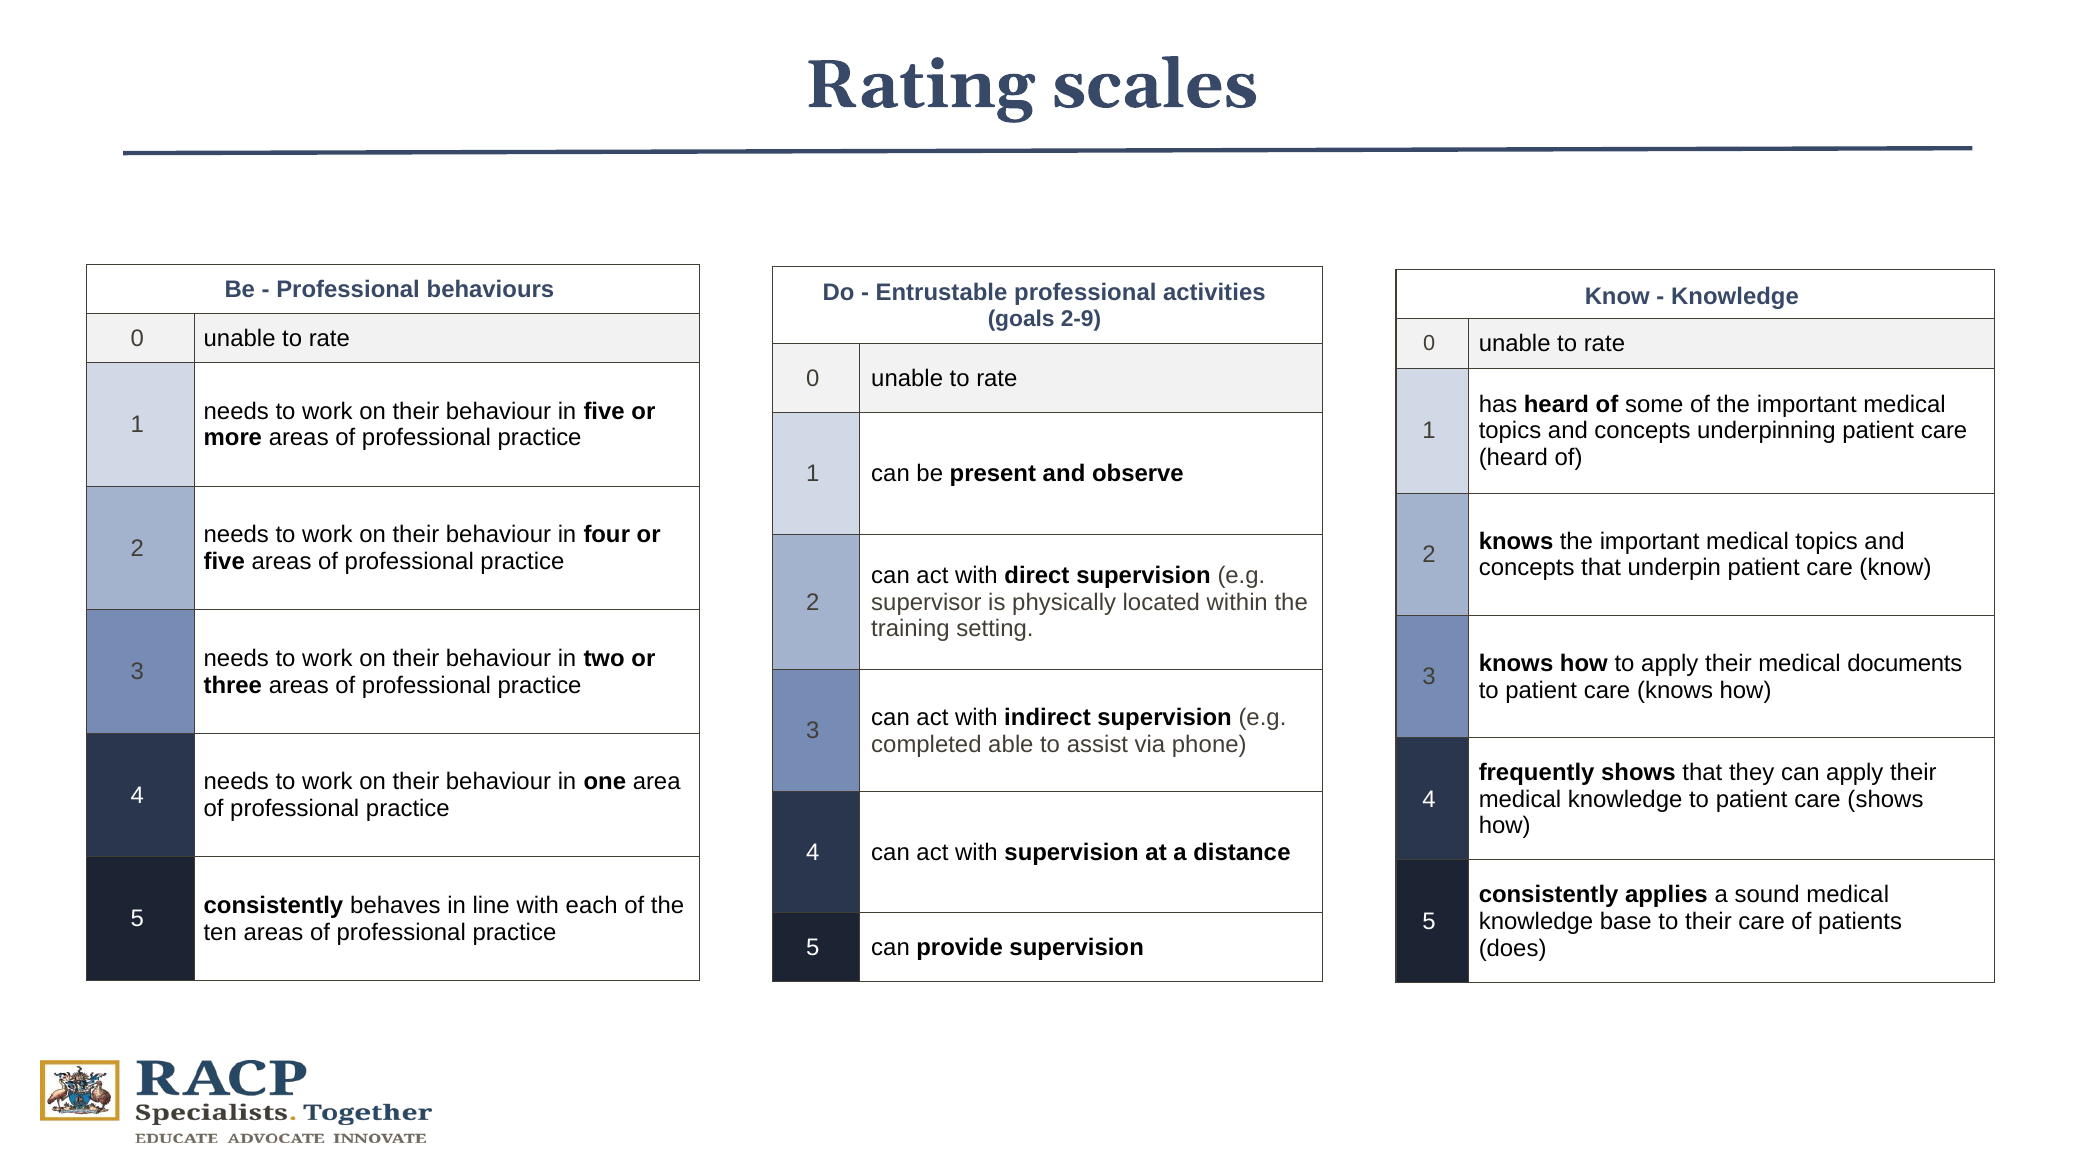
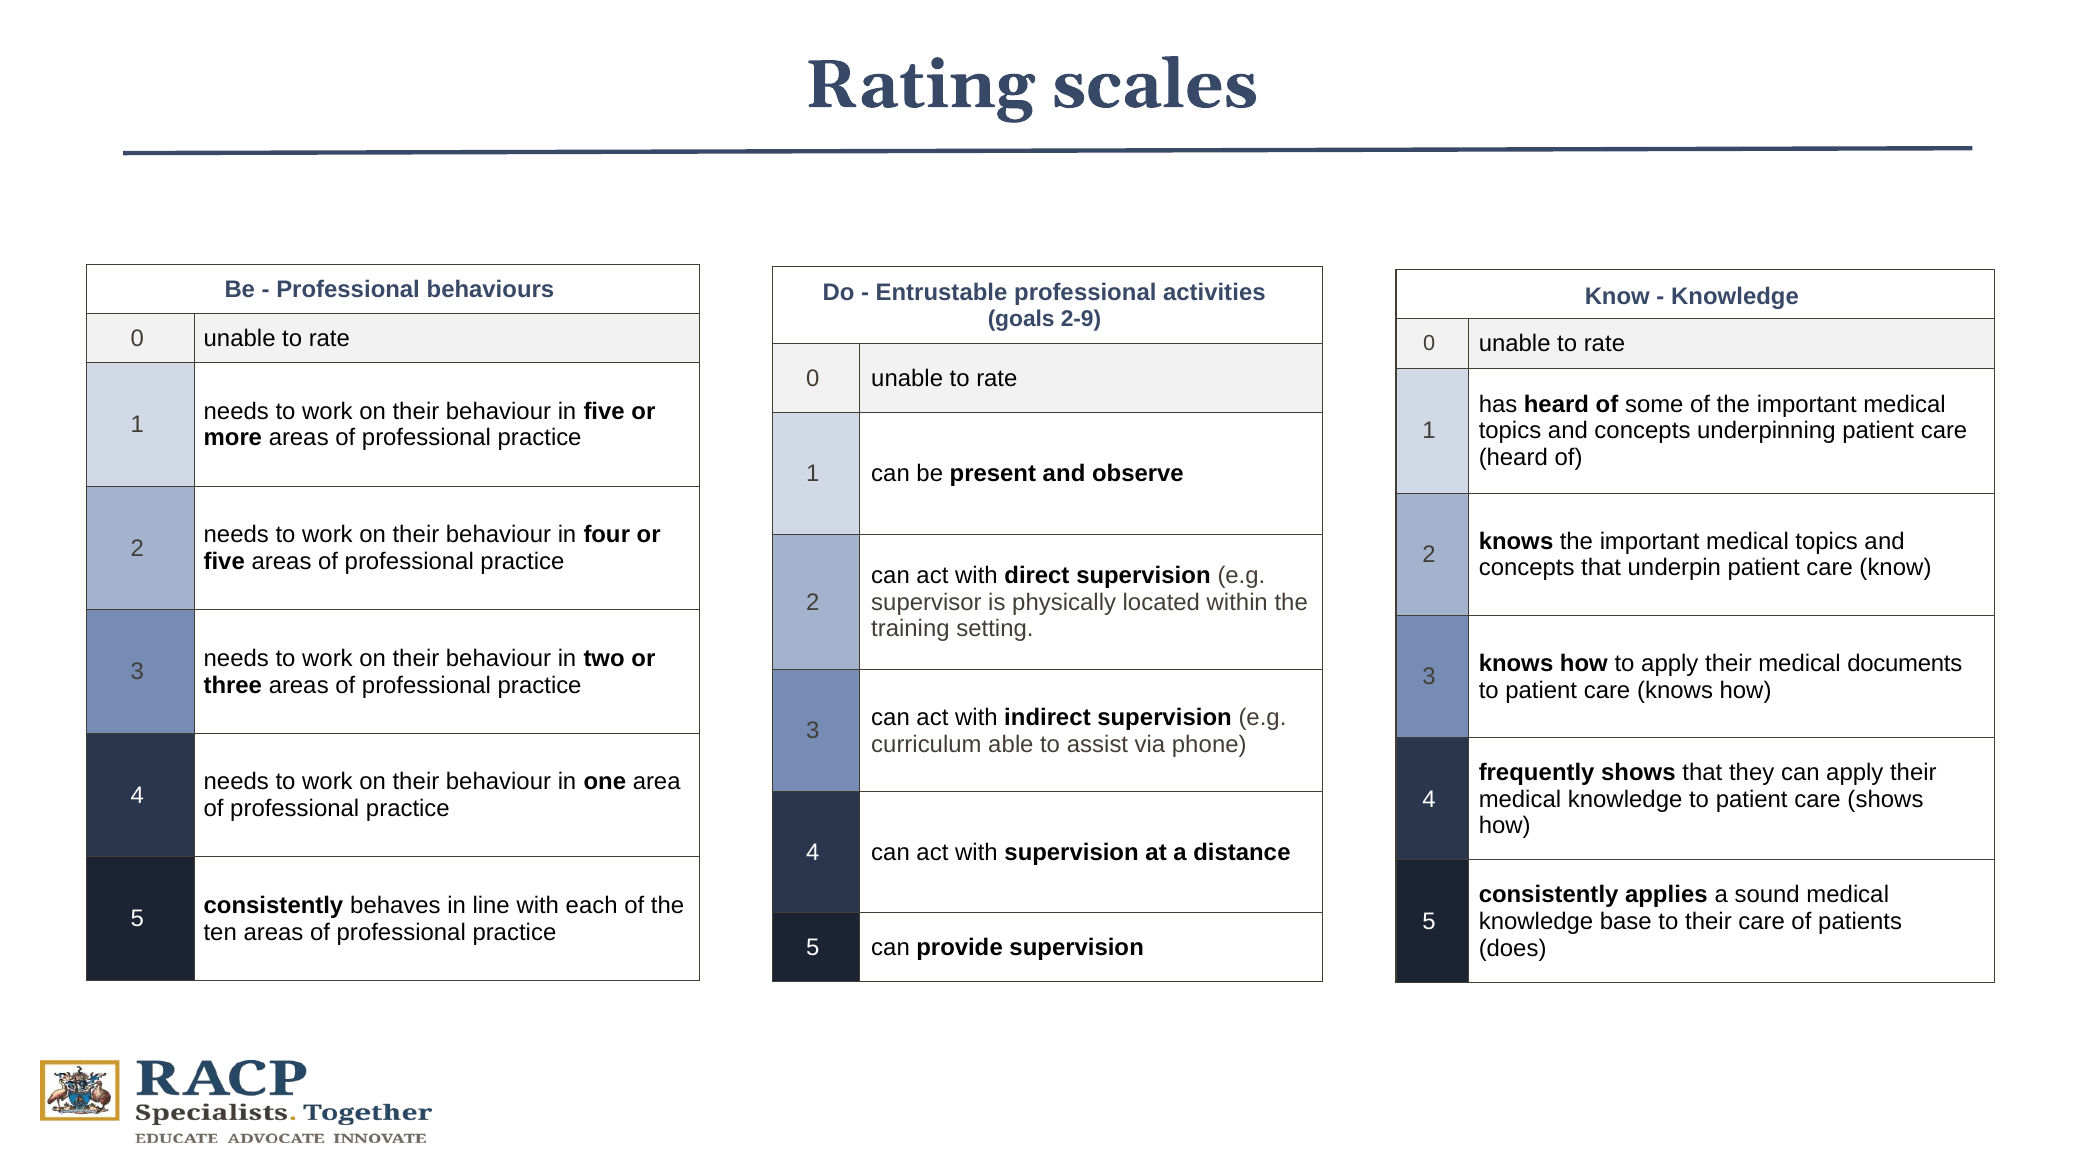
completed: completed -> curriculum (926, 744)
